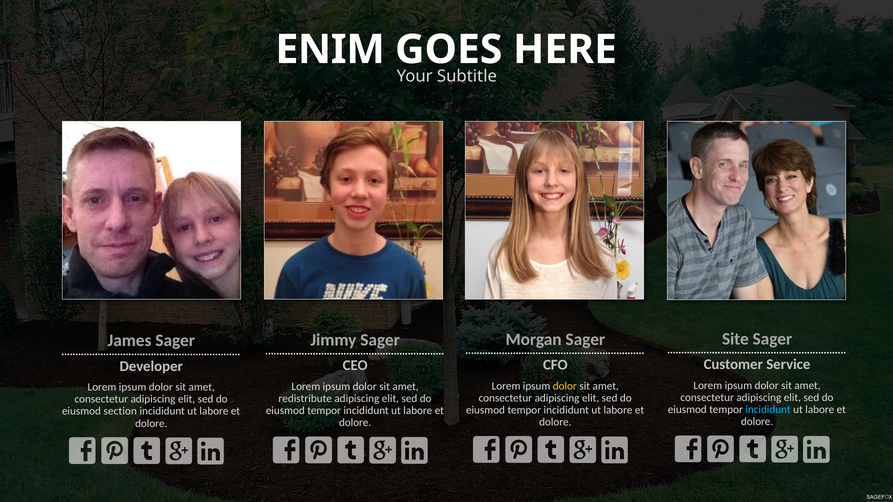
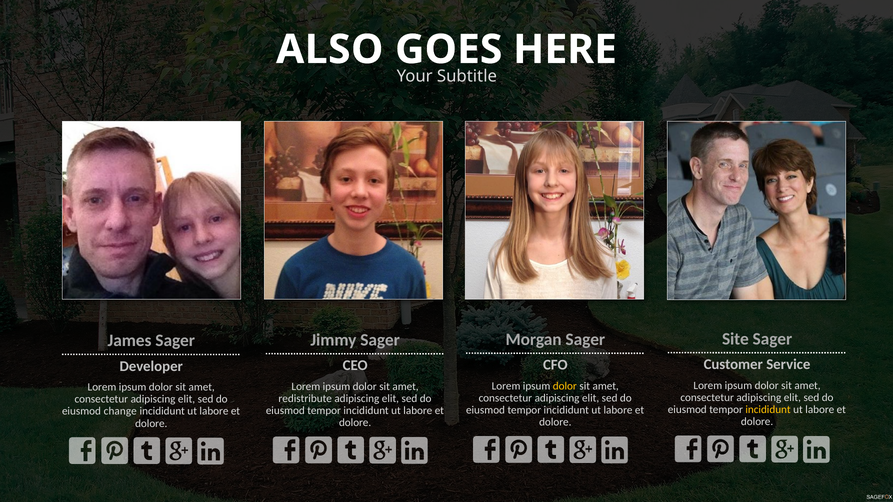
ENIM: ENIM -> ALSO (330, 50)
incididunt colour: light blue -> yellow (768, 410)
section: section -> change (120, 412)
